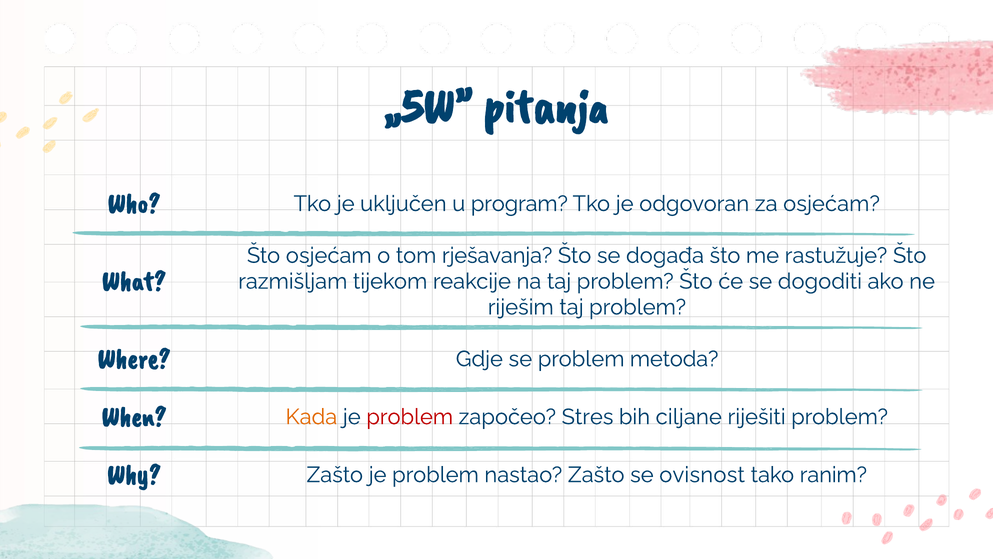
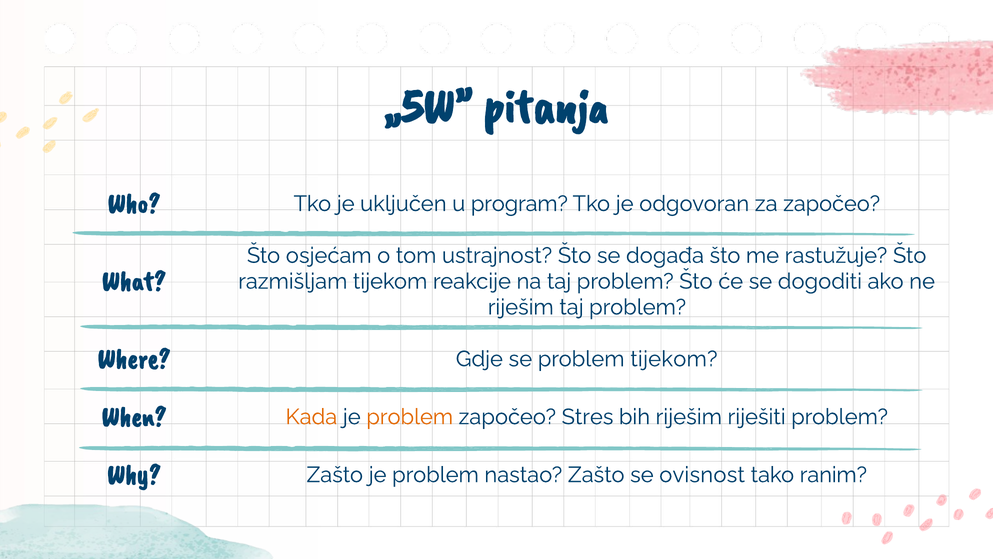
za osjećam: osjećam -> započeo (832, 204)
rješavanja: rješavanja -> ustrajnost (497, 255)
problem metoda: metoda -> tijekom (674, 359)
problem colour: red -> orange (410, 417)
bih ciljane: ciljane -> riješim (689, 417)
